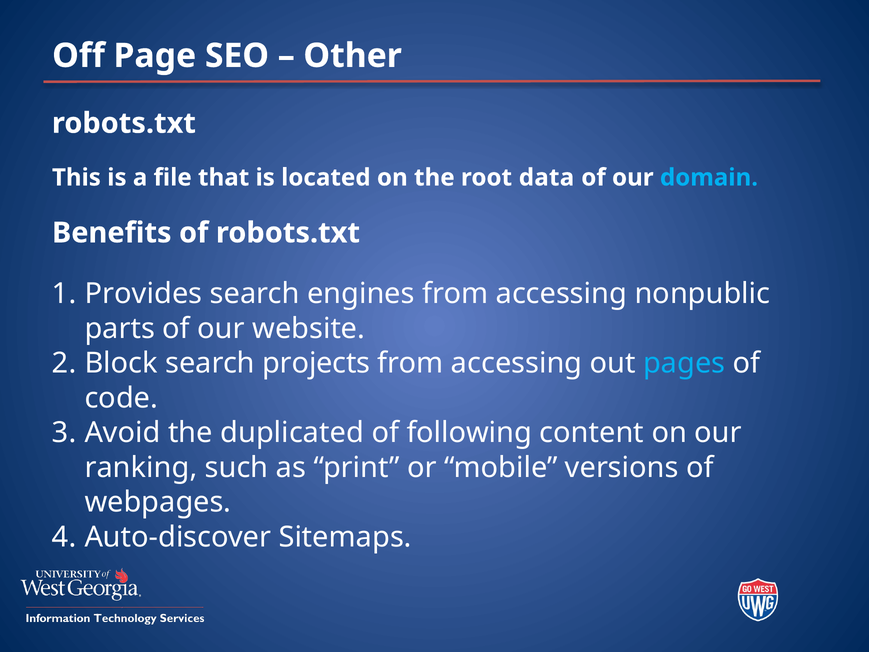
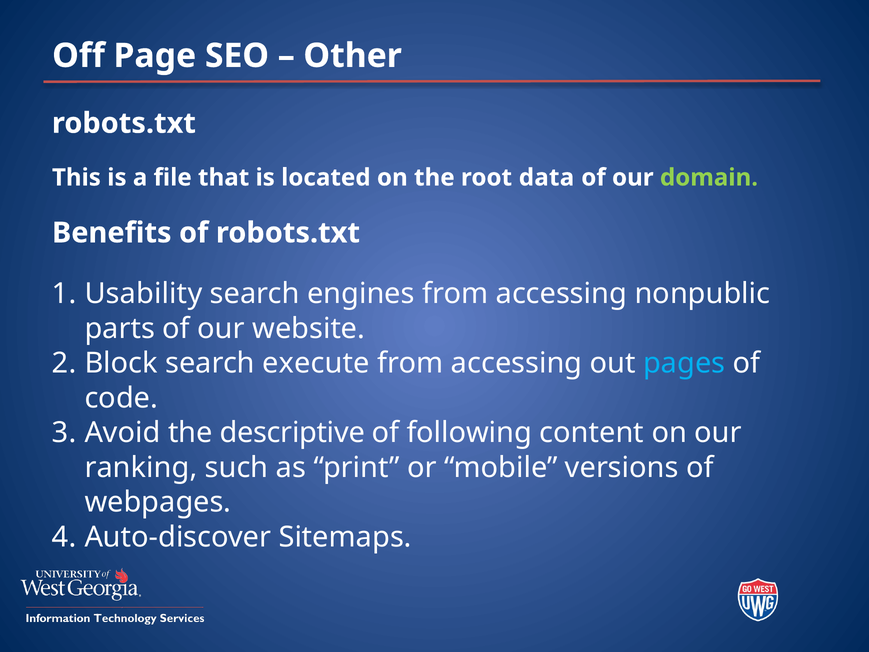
domain colour: light blue -> light green (709, 177)
Provides: Provides -> Usability (143, 294)
projects: projects -> execute (316, 363)
duplicated: duplicated -> descriptive (292, 433)
